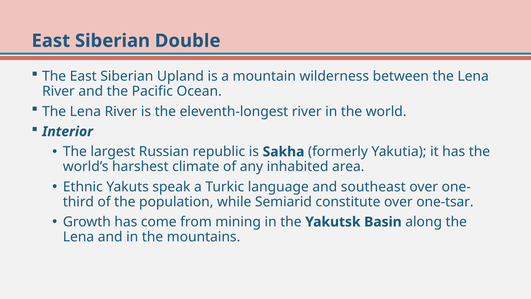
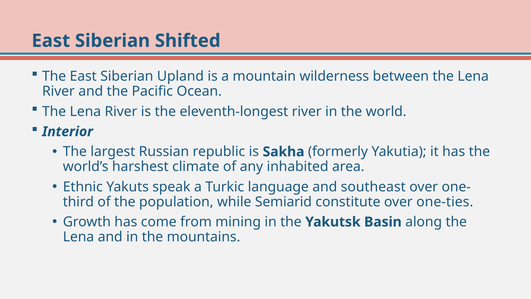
Double: Double -> Shifted (188, 41)
one-tsar: one-tsar -> one-ties (445, 202)
